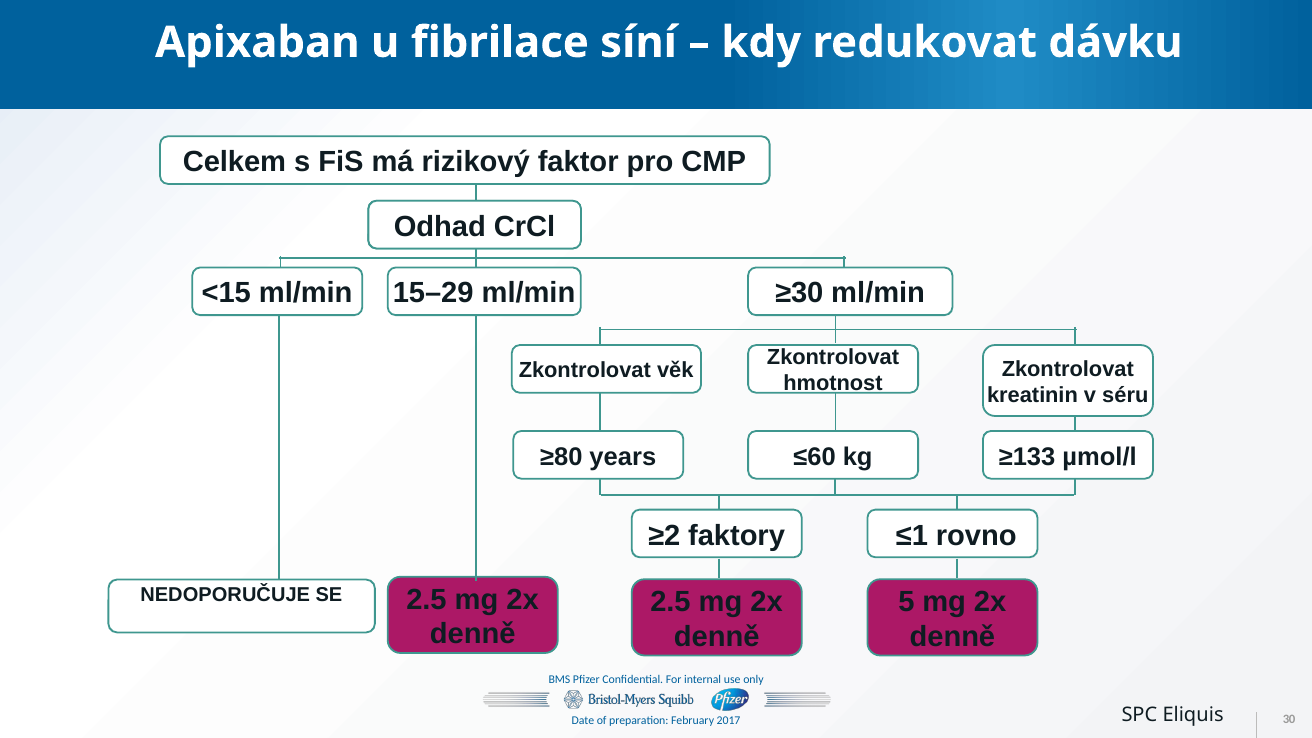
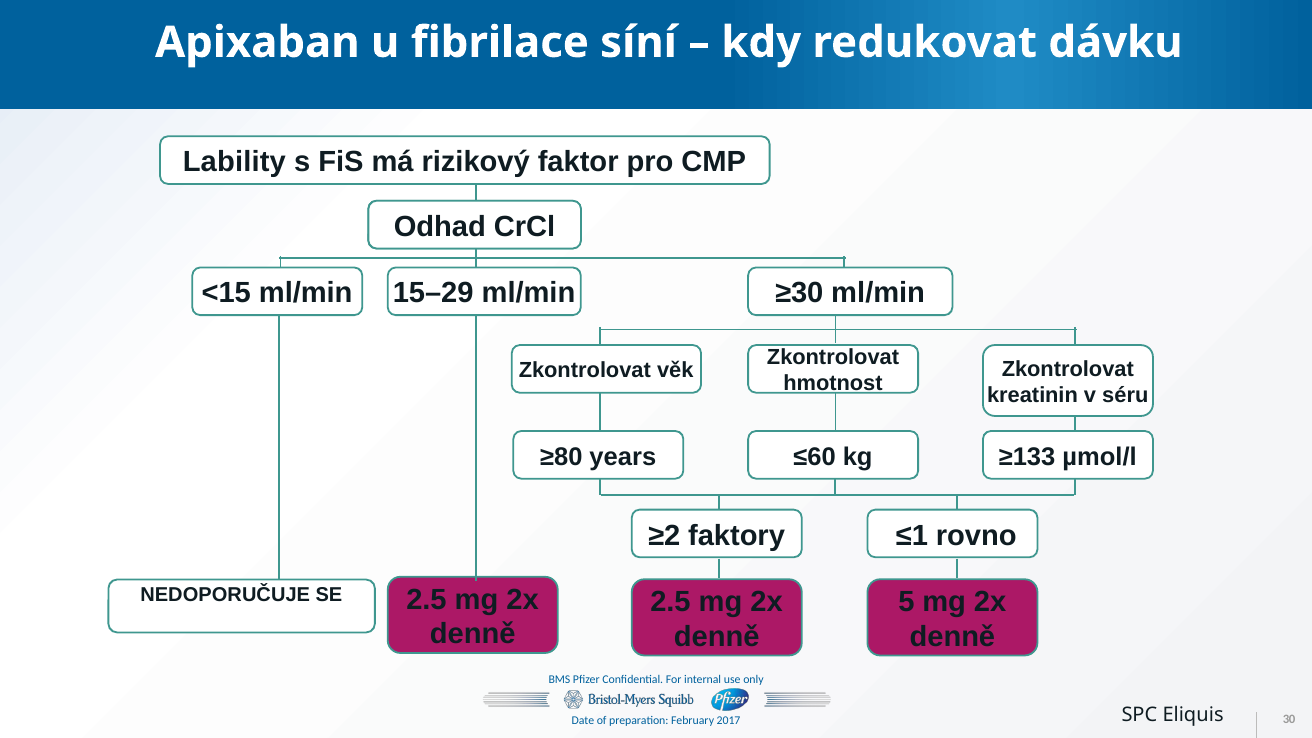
Celkem: Celkem -> Lability (234, 162)
